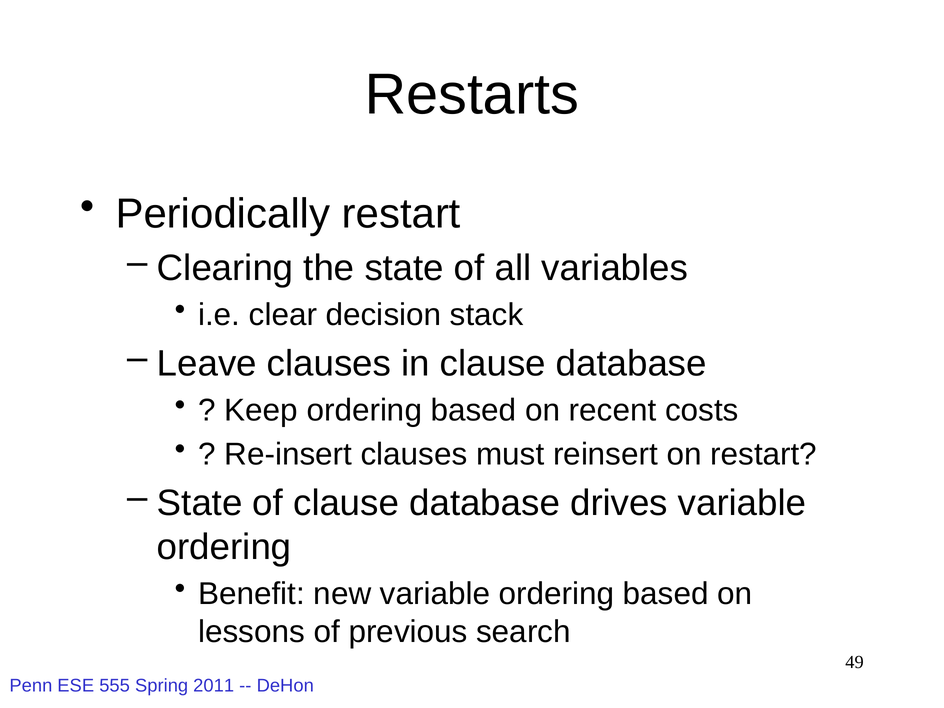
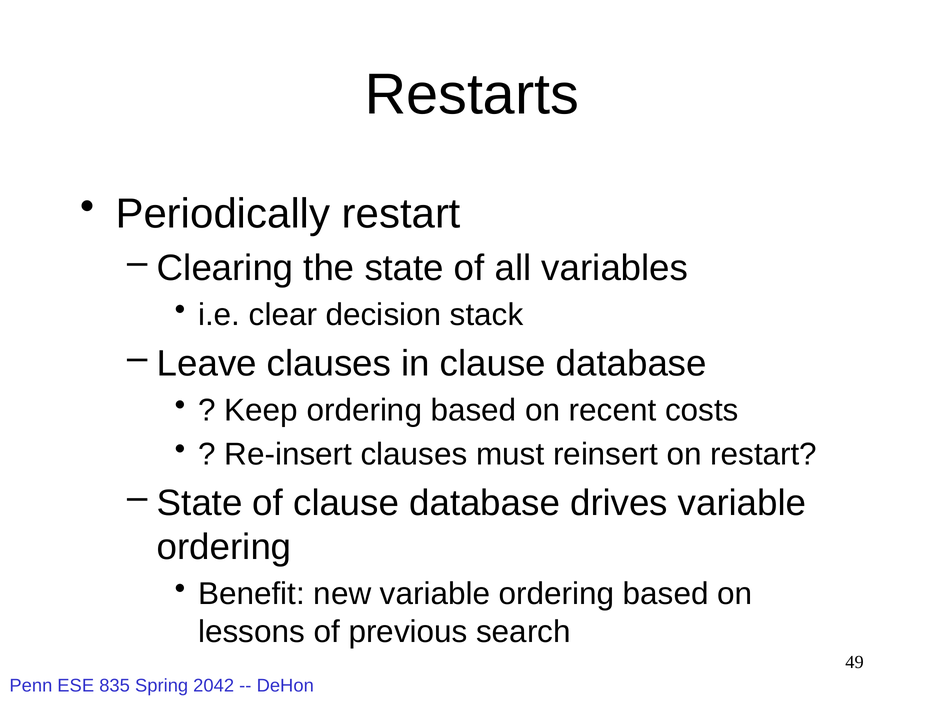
555: 555 -> 835 (115, 686)
2011: 2011 -> 2042 (214, 686)
